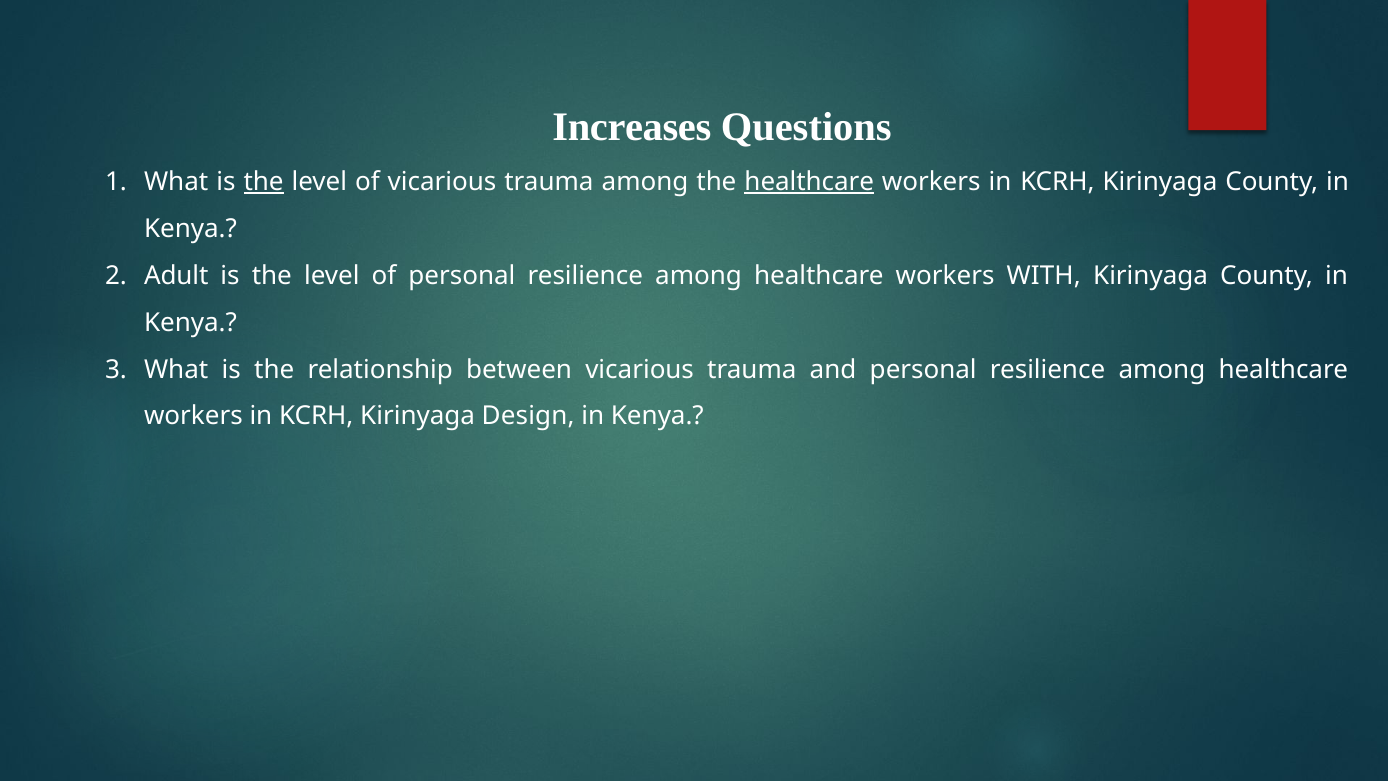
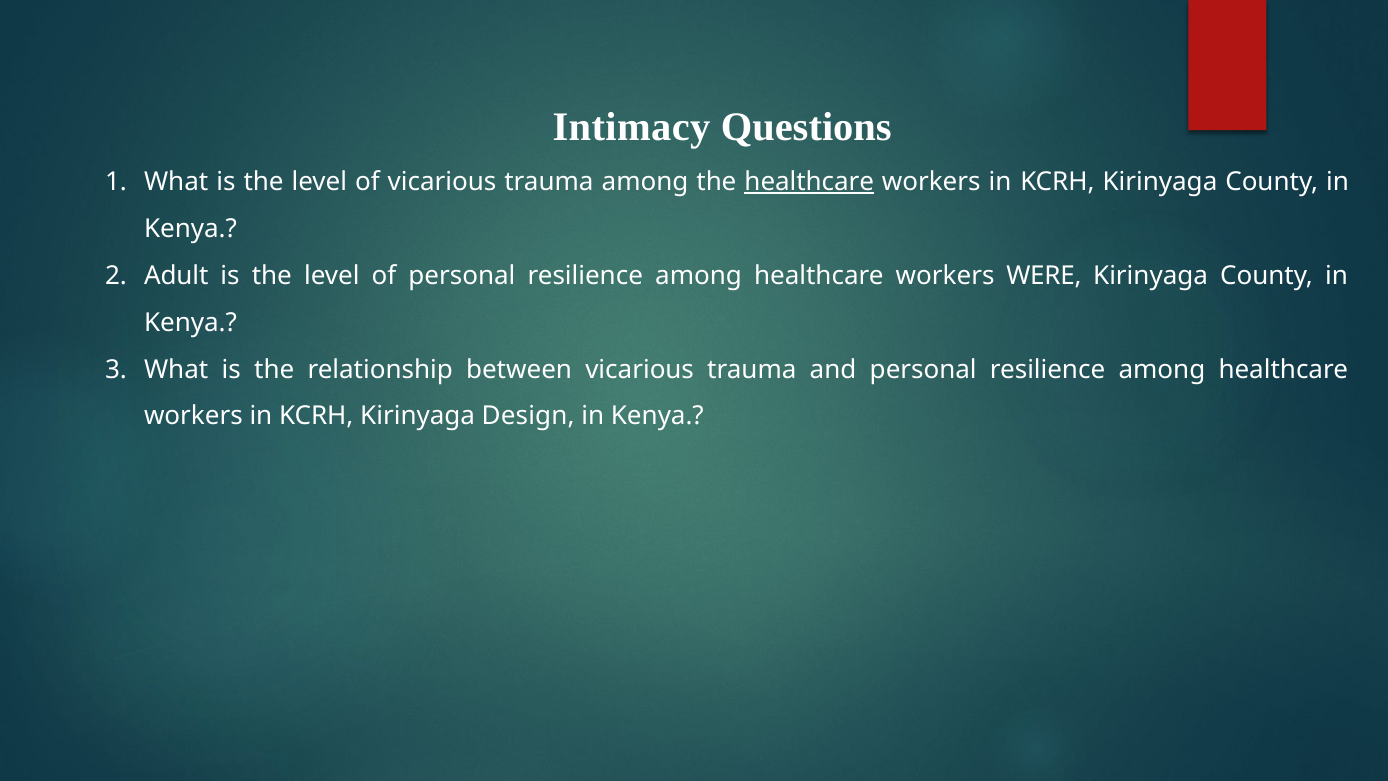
Increases: Increases -> Intimacy (631, 127)
the underline: present -> none (264, 182)
WITH: WITH -> WERE (1044, 276)
